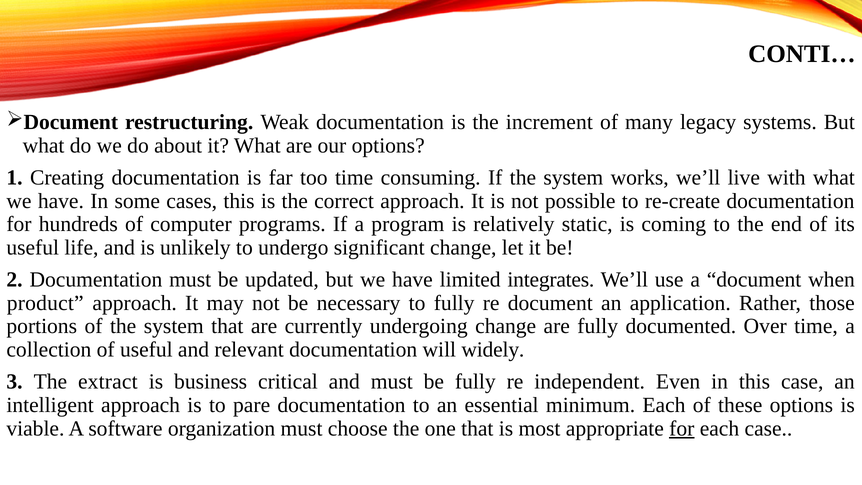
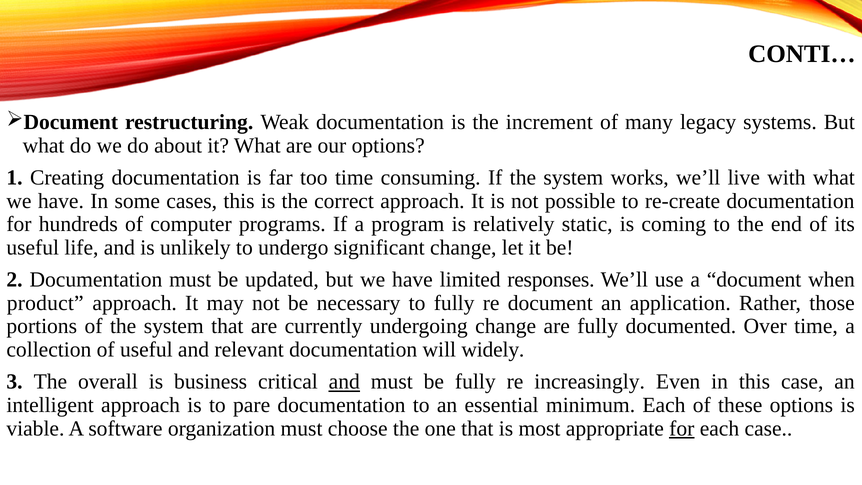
integrates: integrates -> responses (551, 280)
extract: extract -> overall (108, 382)
and underline: none -> present (344, 382)
independent: independent -> increasingly (590, 382)
